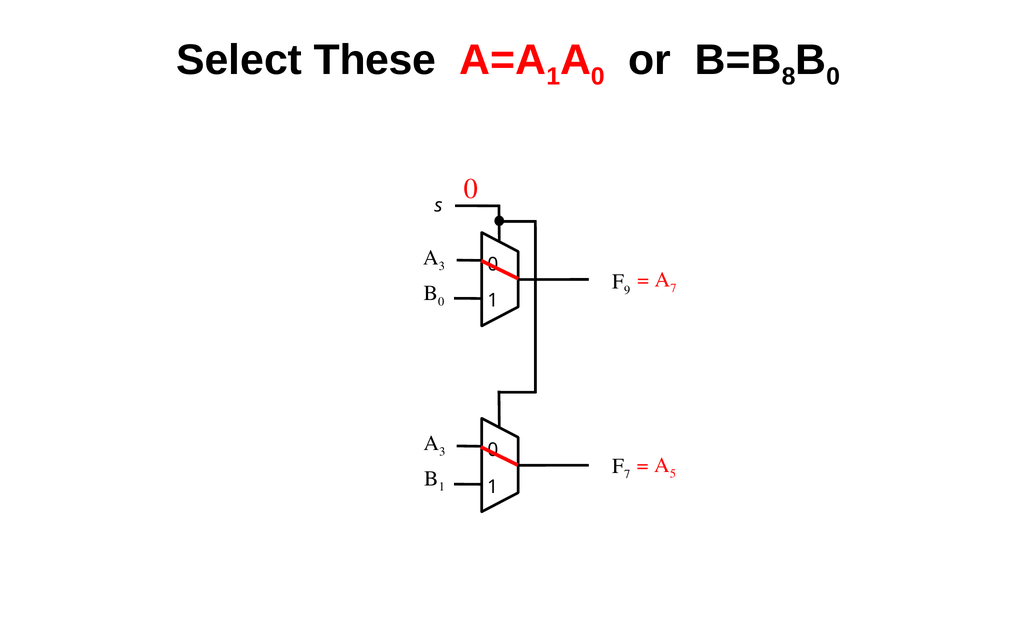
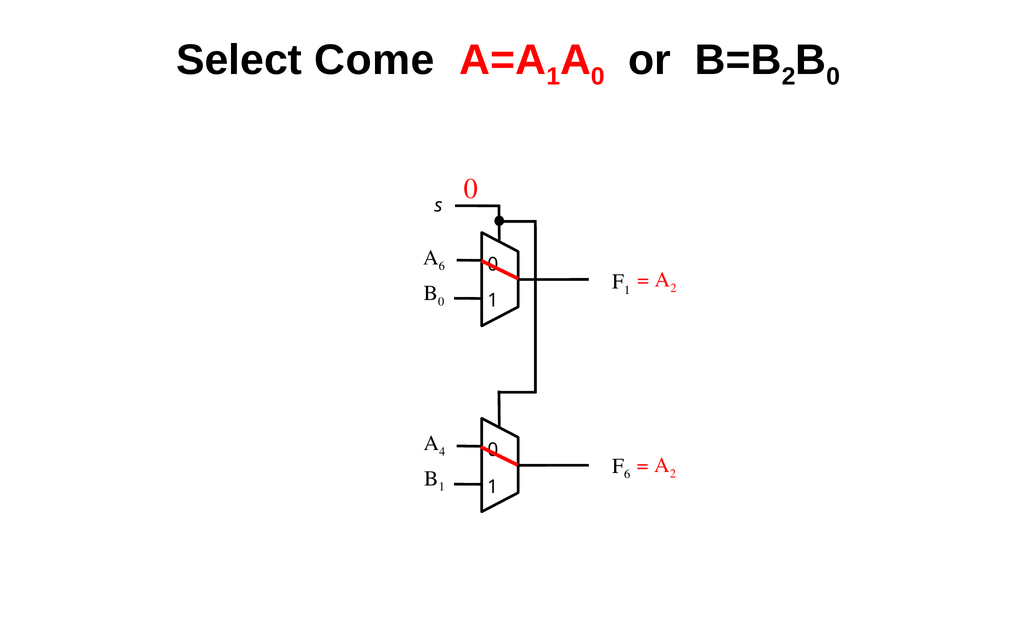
These: These -> Come (375, 60)
8: 8 -> 2 (789, 77)
3: 3 -> 6 (442, 266)
7: 7 -> 2 (673, 288)
9: 9 -> 1 (627, 290)
3: 3 -> 4 (442, 452)
5: 5 -> 2 (673, 474)
7: 7 -> 6 (627, 475)
